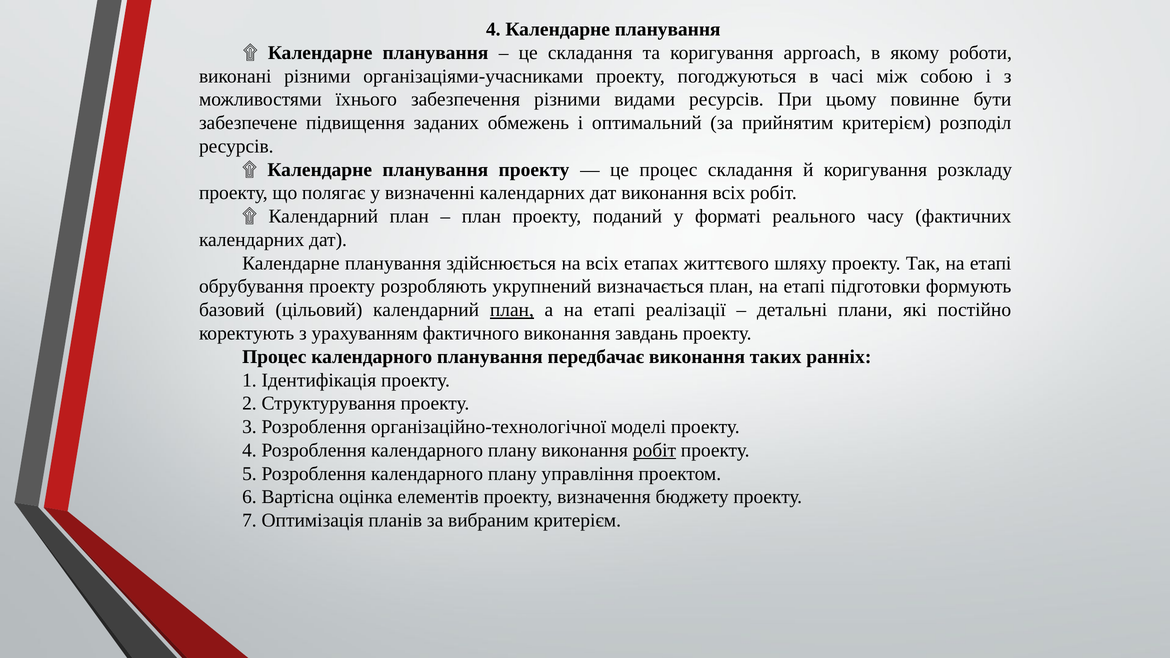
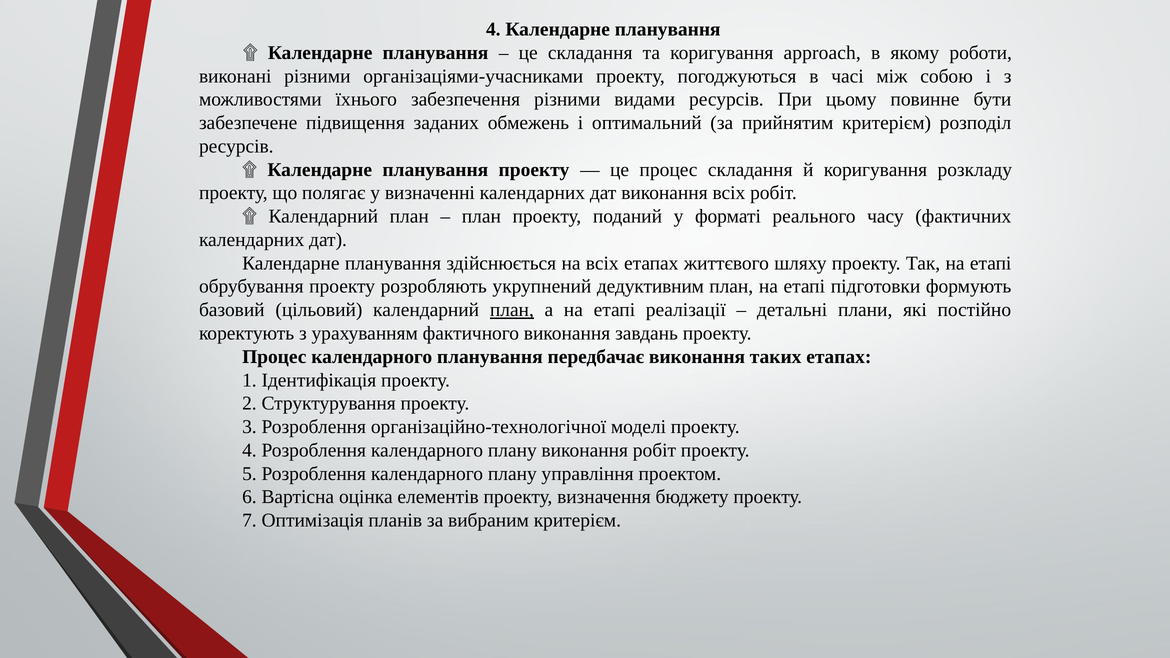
визначається: визначається -> дедуктивним (650, 287)
таких ранніх: ранніх -> етапах (839, 357)
робіт underline: present -> none (654, 450)
